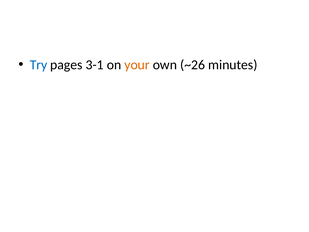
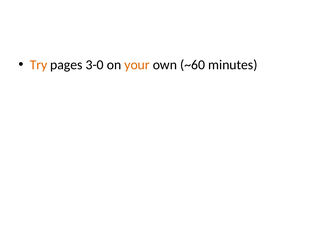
Try colour: blue -> orange (39, 65)
3-1: 3-1 -> 3-0 (95, 65)
~26: ~26 -> ~60 (193, 65)
